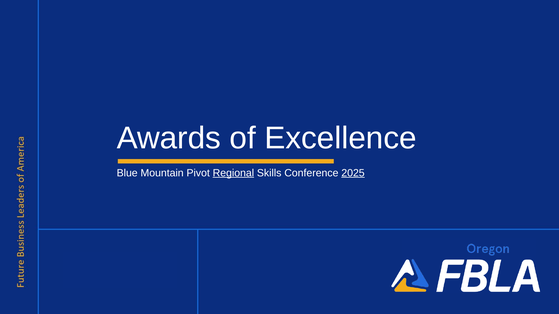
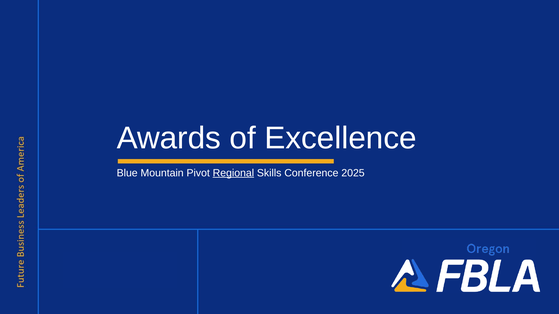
2025 underline: present -> none (353, 173)
